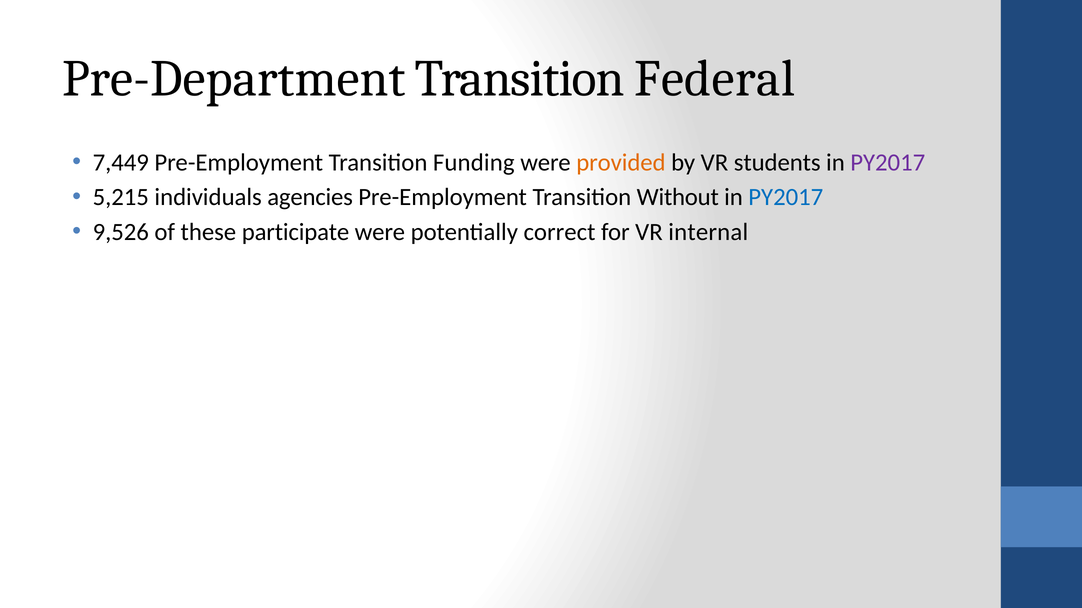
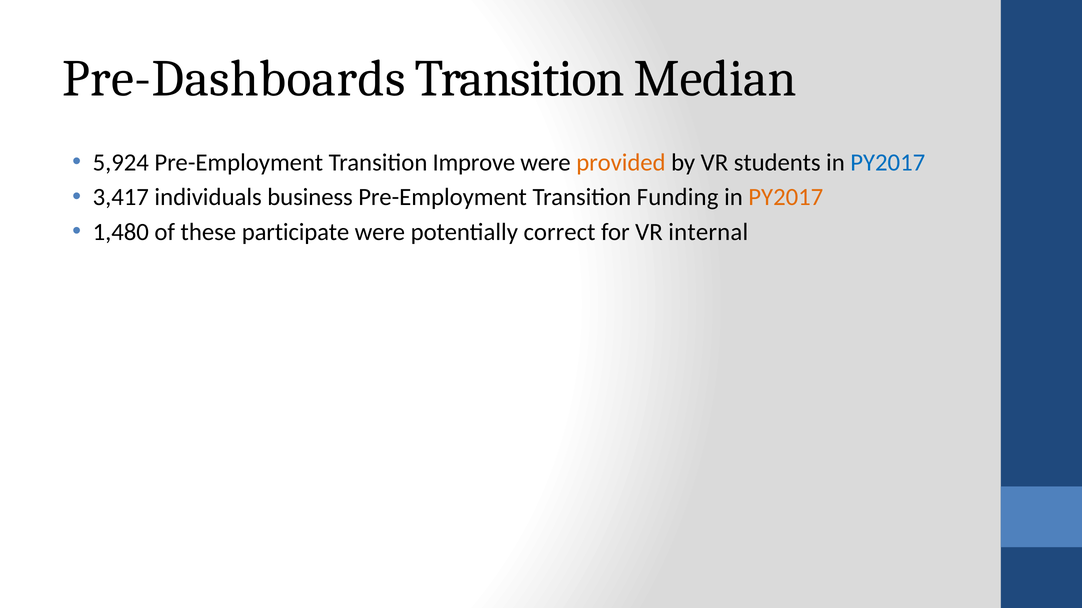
Pre-Department: Pre-Department -> Pre-Dashboards (234, 79)
Federal: Federal -> Median (715, 79)
7,449: 7,449 -> 5,924 (121, 163)
Funding: Funding -> Improve (474, 163)
PY2017 colour: purple -> blue (888, 163)
5,215: 5,215 -> 3,417 (121, 197)
agencies: agencies -> business (310, 197)
Without: Without -> Funding (678, 197)
PY2017 colour: blue -> orange (786, 197)
9,526: 9,526 -> 1,480 (121, 232)
